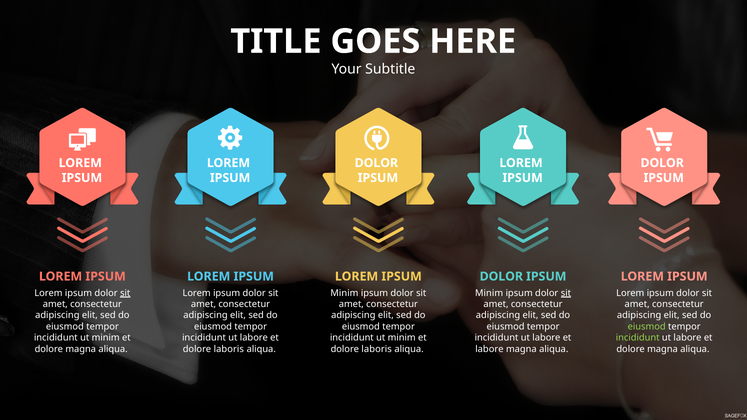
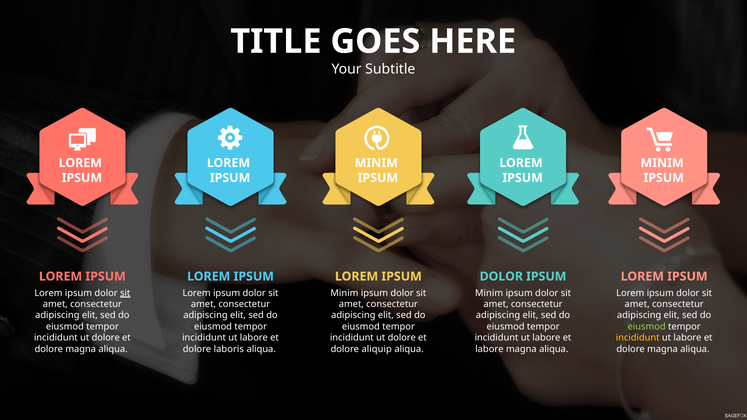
DOLOR: DOLOR -> MINIM (376, 163)
DOLOR: DOLOR -> MINIM (662, 163)
sit underline: present -> none (566, 293)
minim: minim -> dolore (106, 338)
minim: minim -> dolore (402, 338)
incididunt colour: light green -> yellow (638, 338)
laboris: laboris -> aliquip (377, 349)
